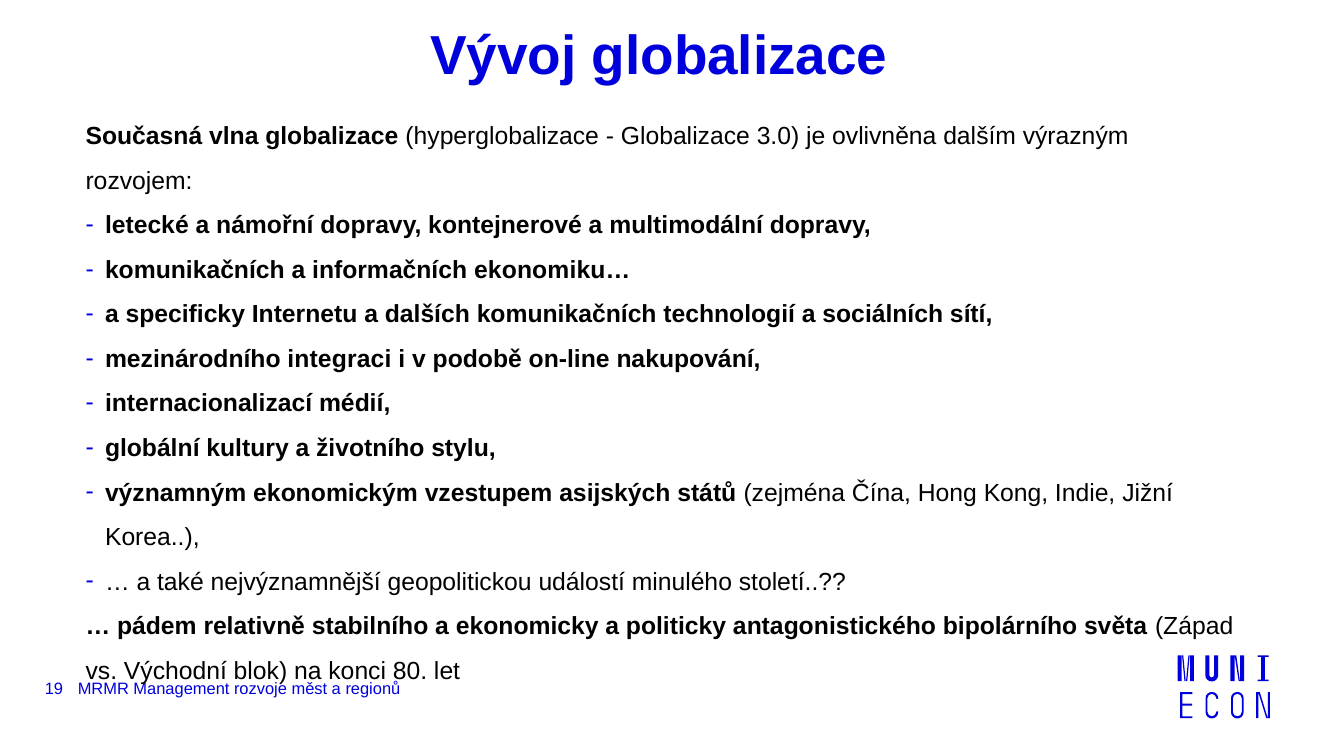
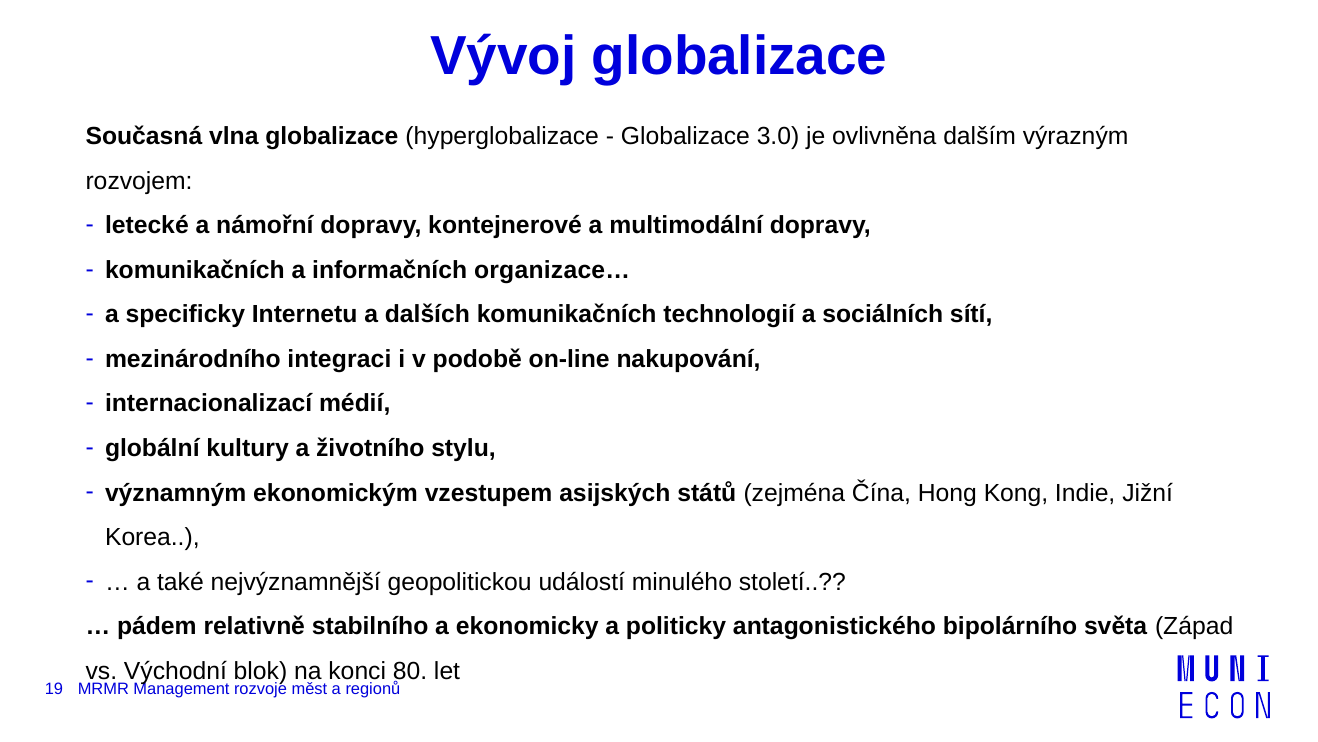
ekonomiku…: ekonomiku… -> organizace… (552, 270)
